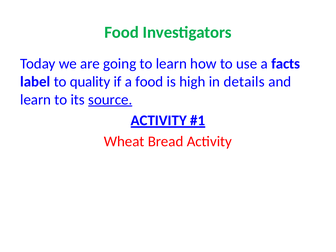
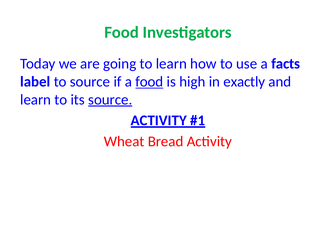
to quality: quality -> source (90, 82)
food underline: none -> present (149, 82)
details: details -> exactly (244, 82)
